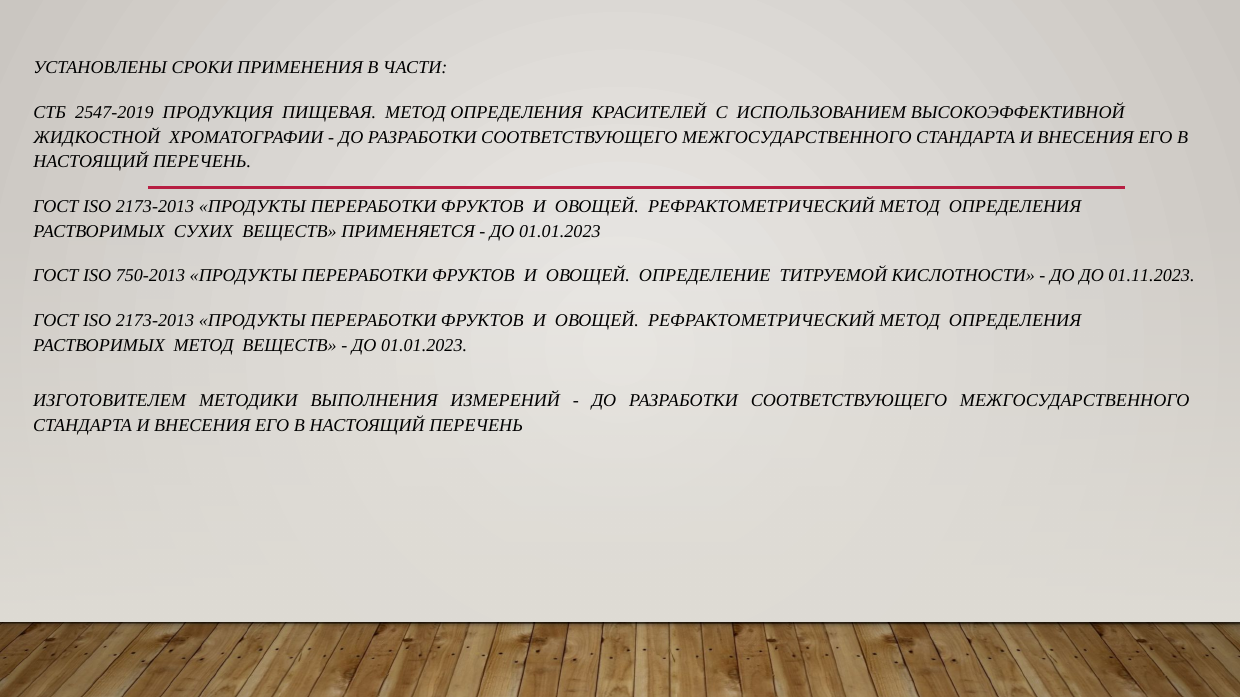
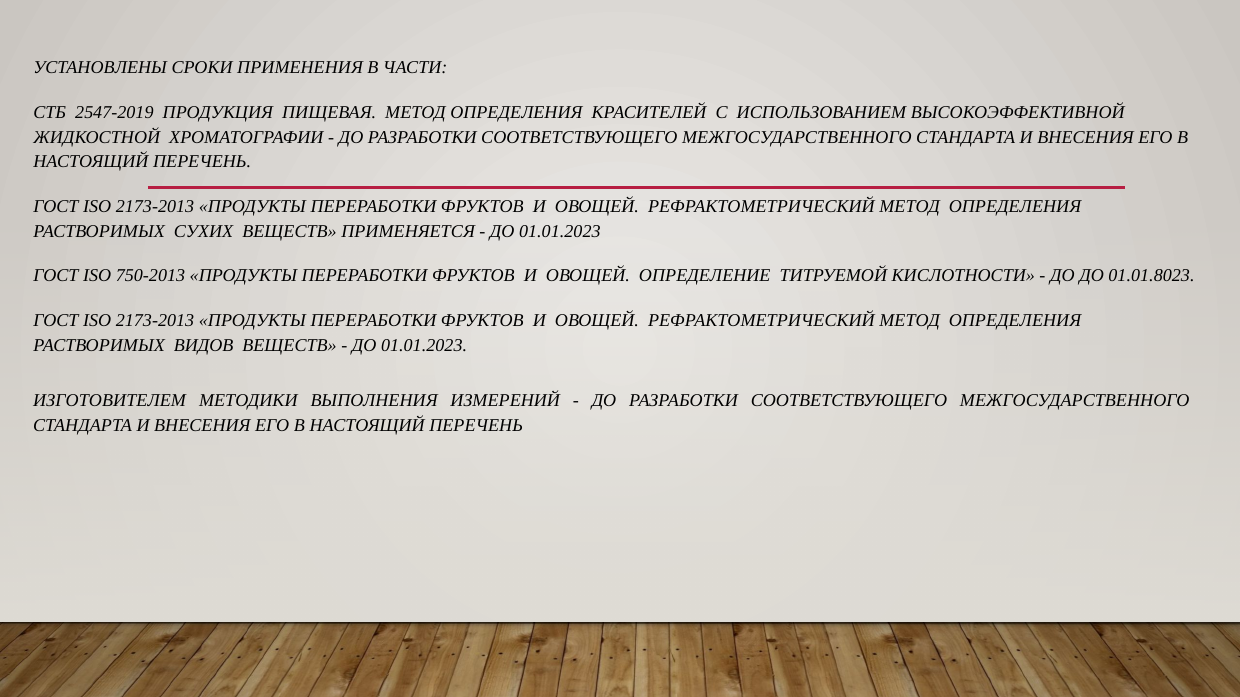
01.11.2023: 01.11.2023 -> 01.01.8023 (1151, 276)
РАСТВОРИМЫХ МЕТОД: МЕТОД -> ВИДОВ (204, 346)
